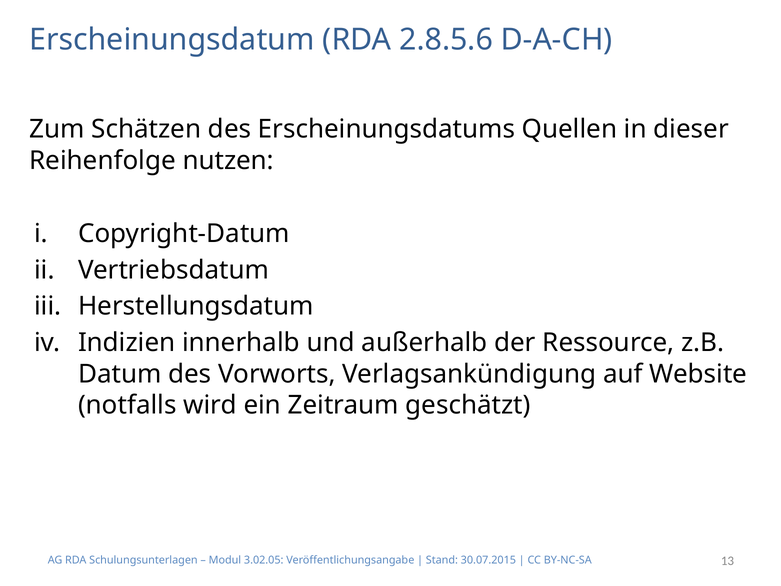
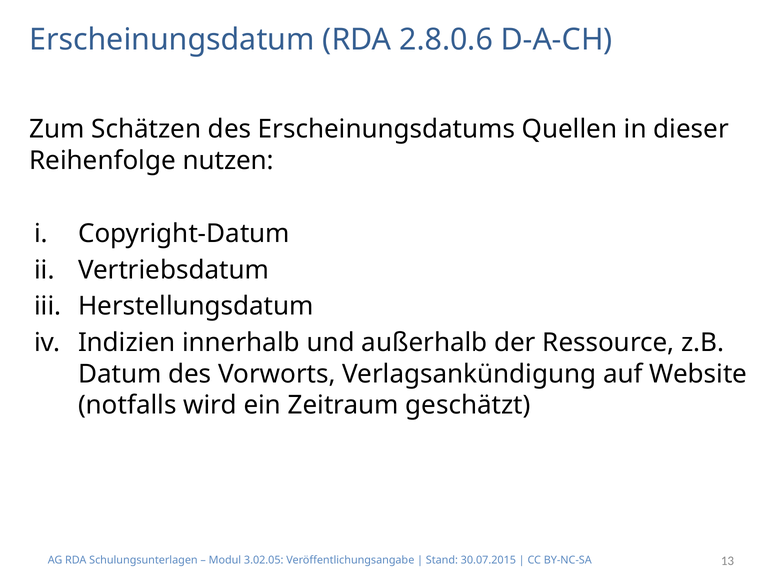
2.8.5.6: 2.8.5.6 -> 2.8.0.6 (446, 40)
